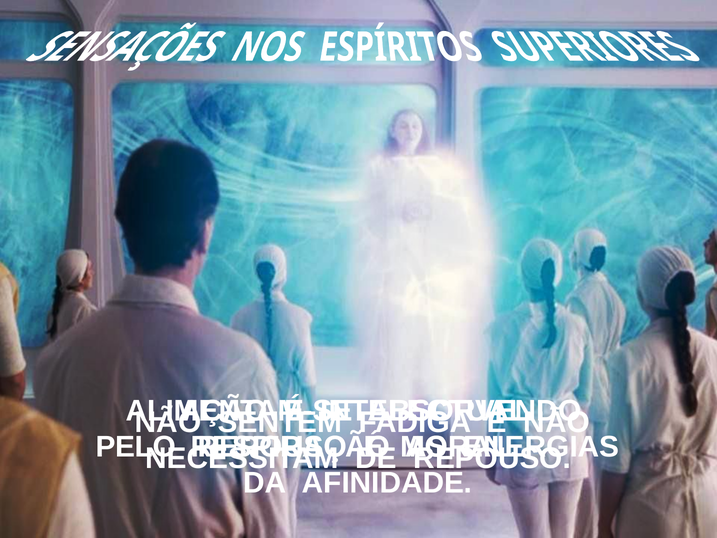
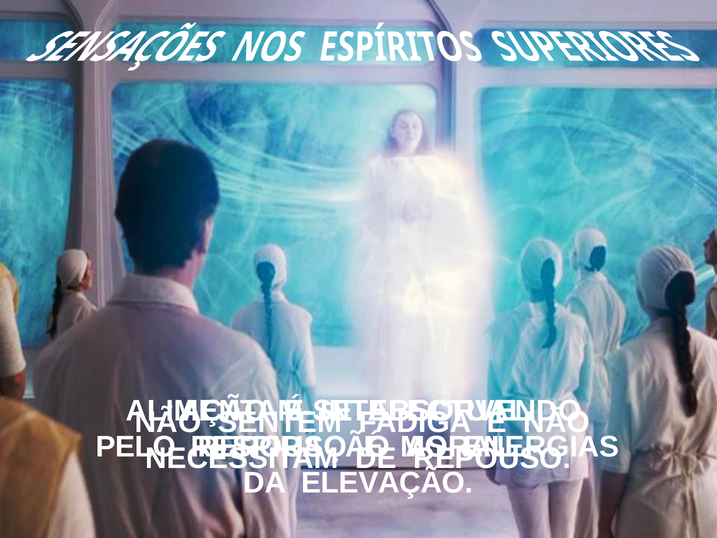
AFINIDADE: AFINIDADE -> ELEVAÇÃO (387, 483)
